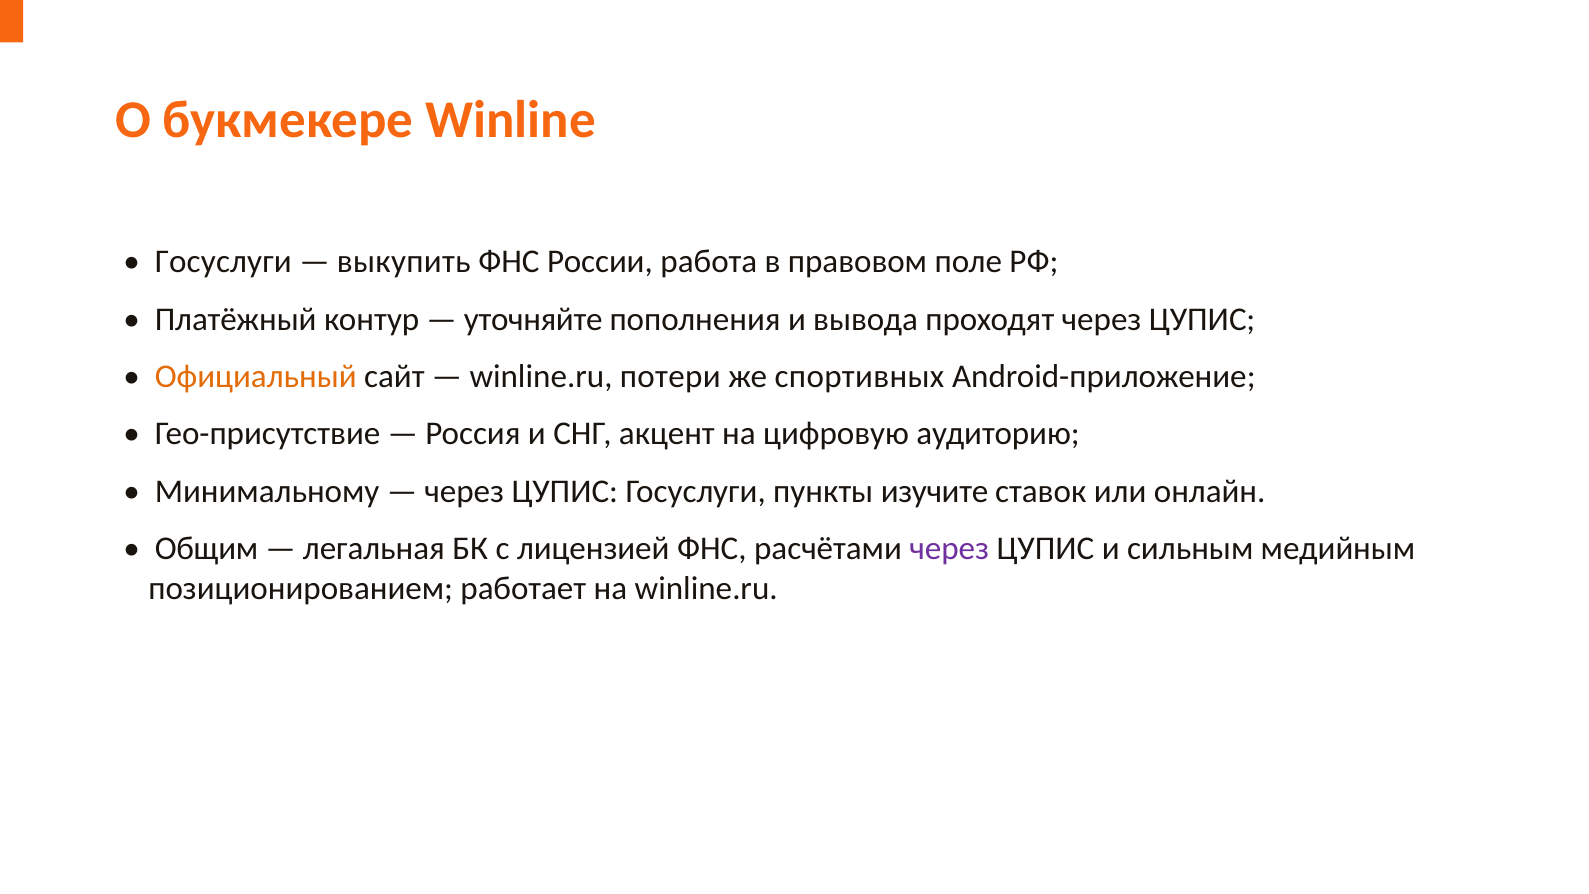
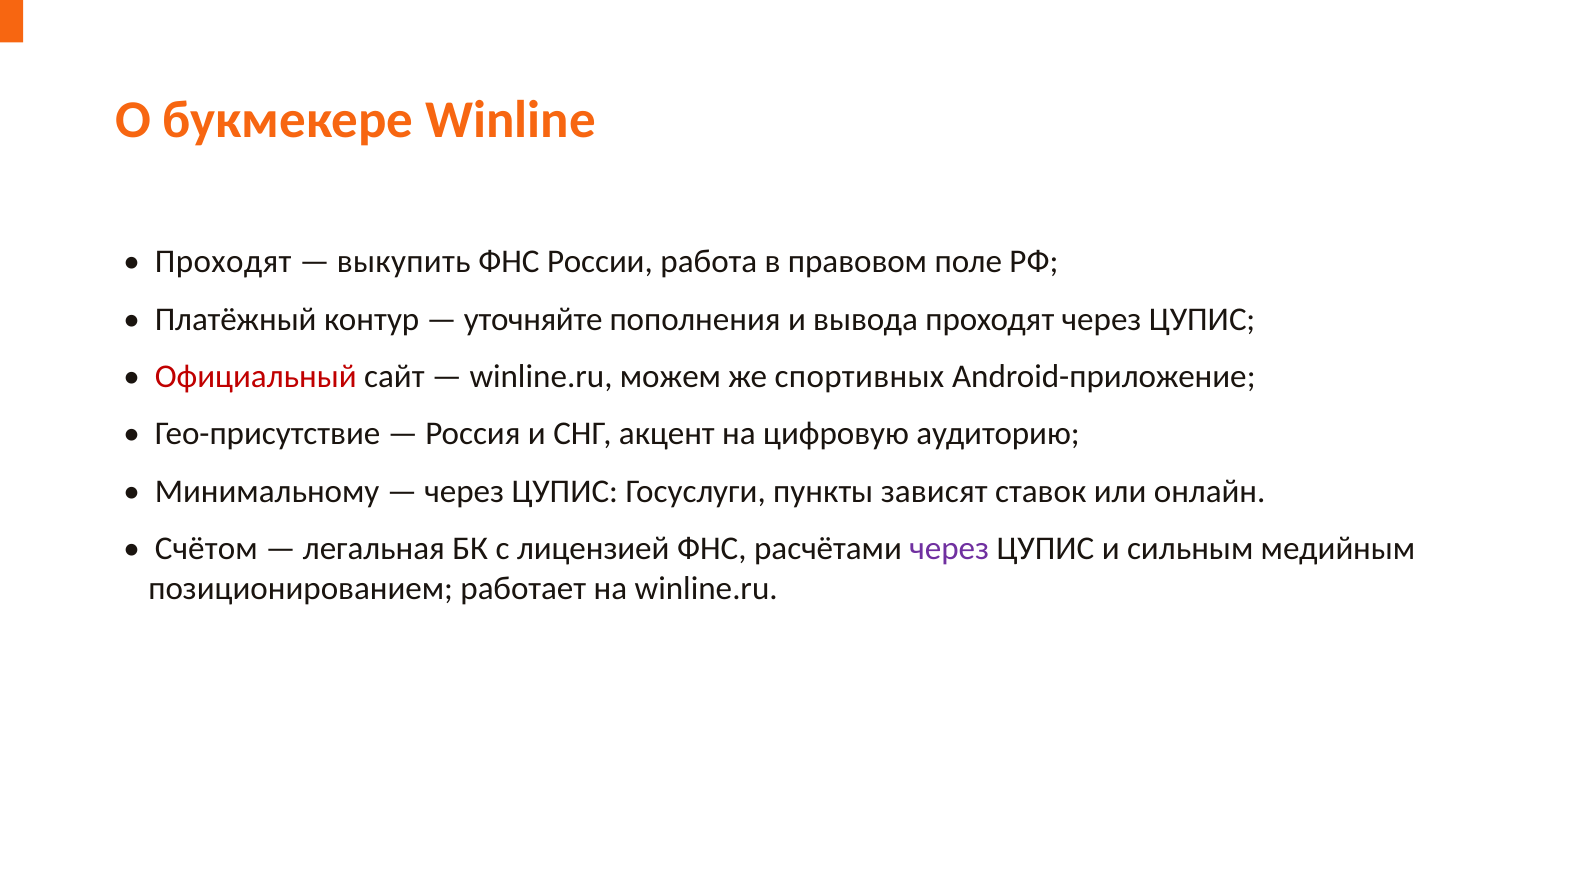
Госуслуги: Госуслуги -> Проходят (223, 262)
Официальный colour: orange -> red (256, 377)
потери: потери -> можем (670, 377)
изучите: изучите -> зависят (934, 491)
Общим: Общим -> Счётом (206, 549)
